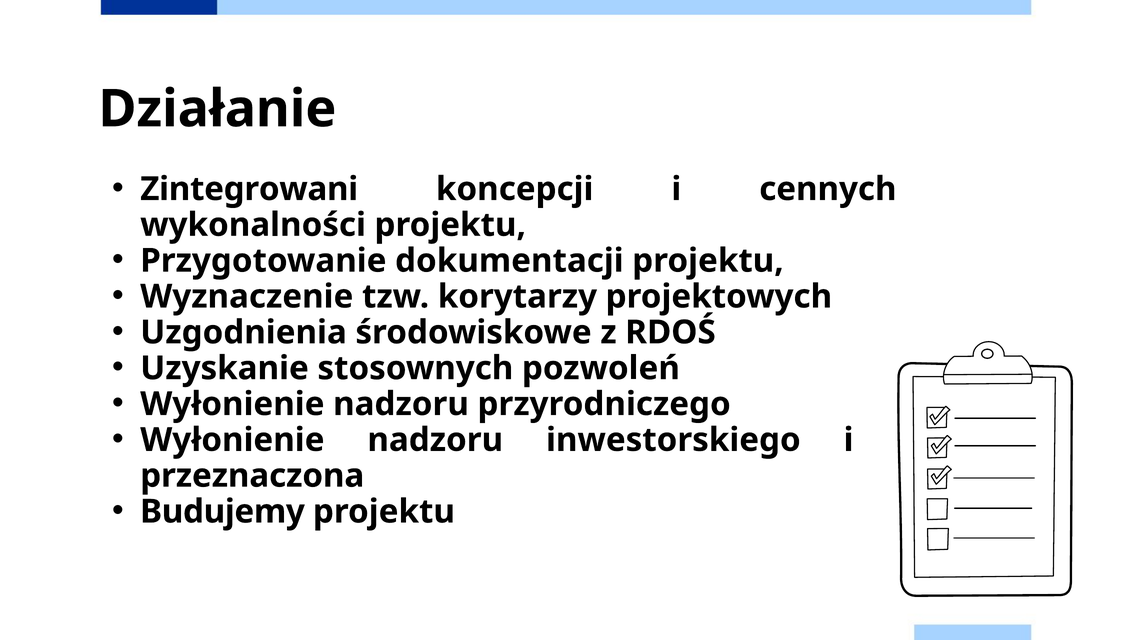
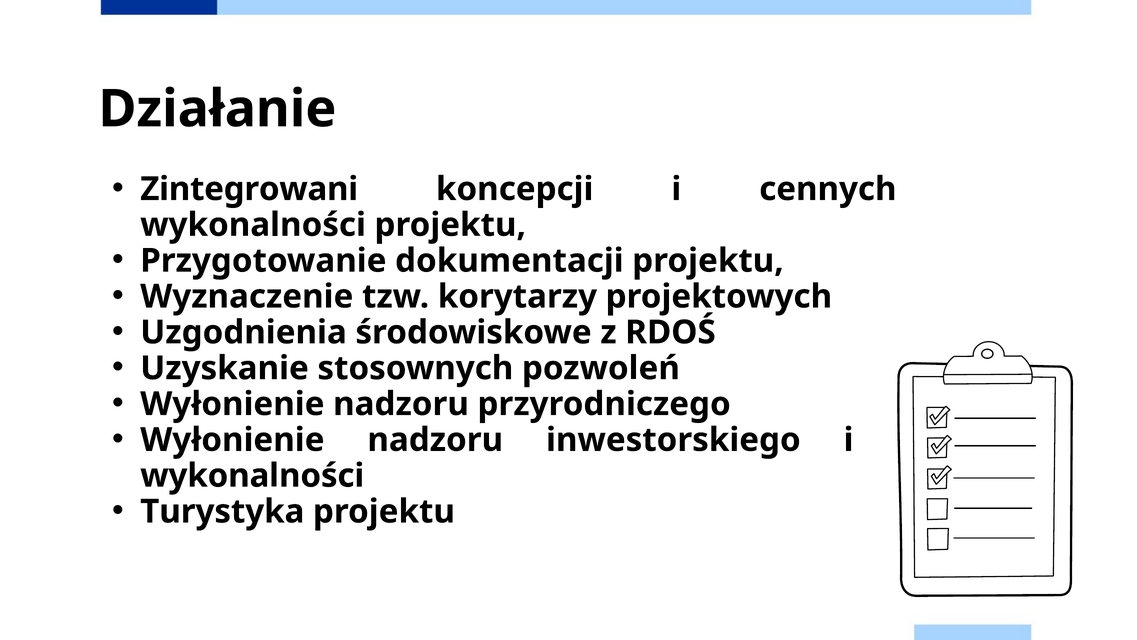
przeznaczona: przeznaczona -> wykonalności (252, 475)
Budujemy: Budujemy -> Turystyka (222, 511)
